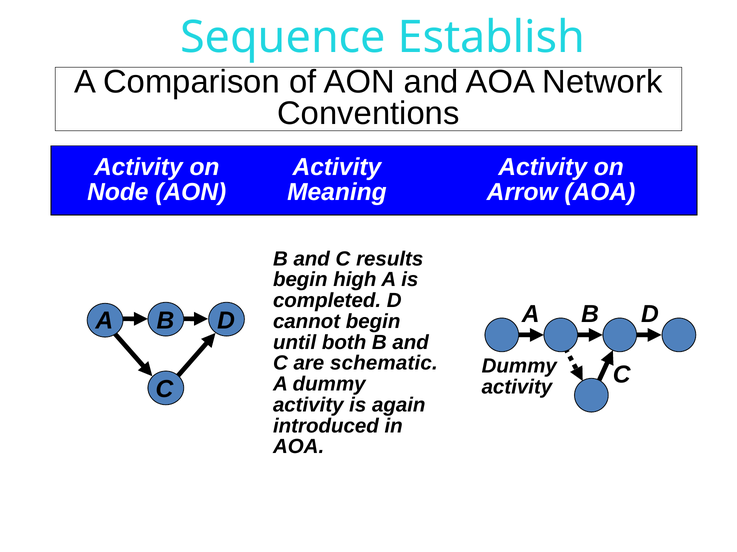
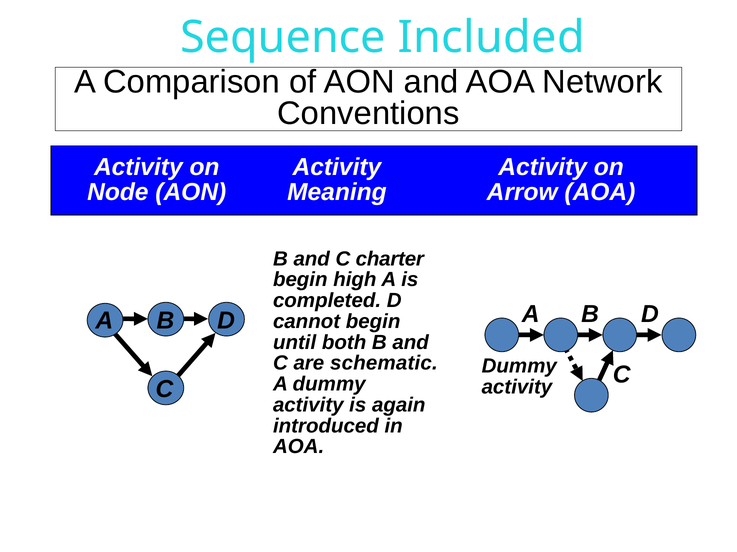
Establish: Establish -> Included (491, 38)
results: results -> charter (390, 259)
